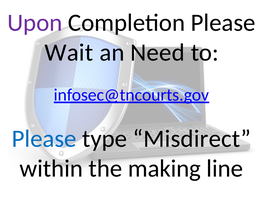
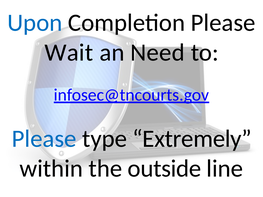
Upon colour: purple -> blue (35, 23)
Misdirect: Misdirect -> Extremely (192, 139)
making: making -> outside (164, 169)
